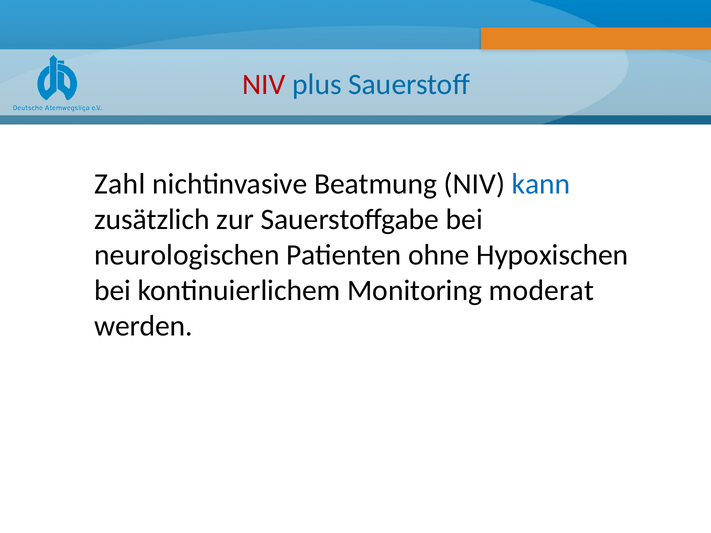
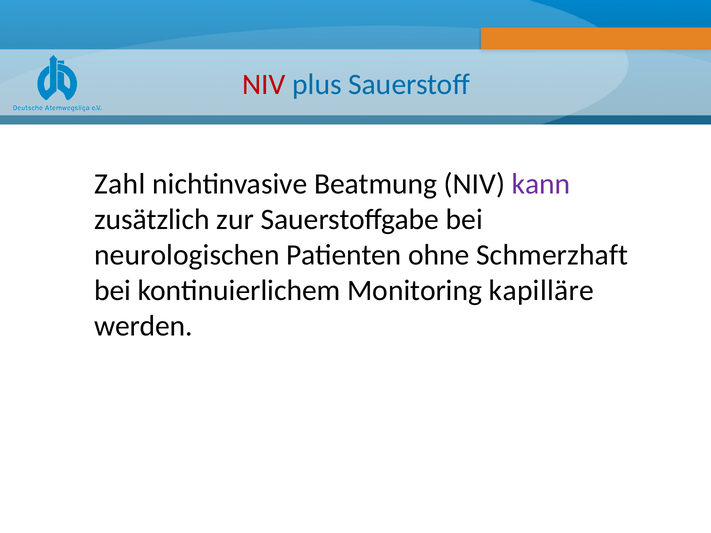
kann colour: blue -> purple (541, 184)
Hypoxischen: Hypoxischen -> Schmerzhaft (552, 255)
moderat: moderat -> kapilläre (541, 291)
